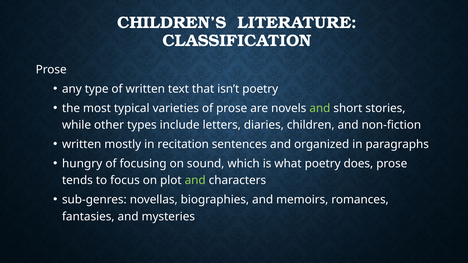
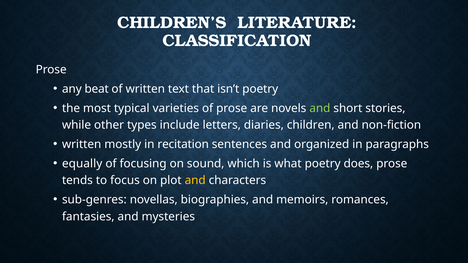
type: type -> beat (97, 89)
hungry: hungry -> equally (82, 164)
and colour: light green -> yellow (195, 181)
